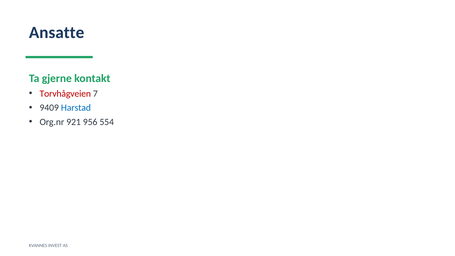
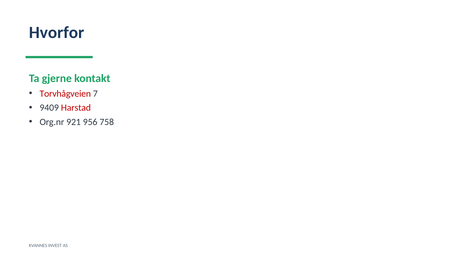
Ansatte: Ansatte -> Hvorfor (57, 32)
Harstad colour: blue -> red (76, 108)
554: 554 -> 758 (107, 122)
